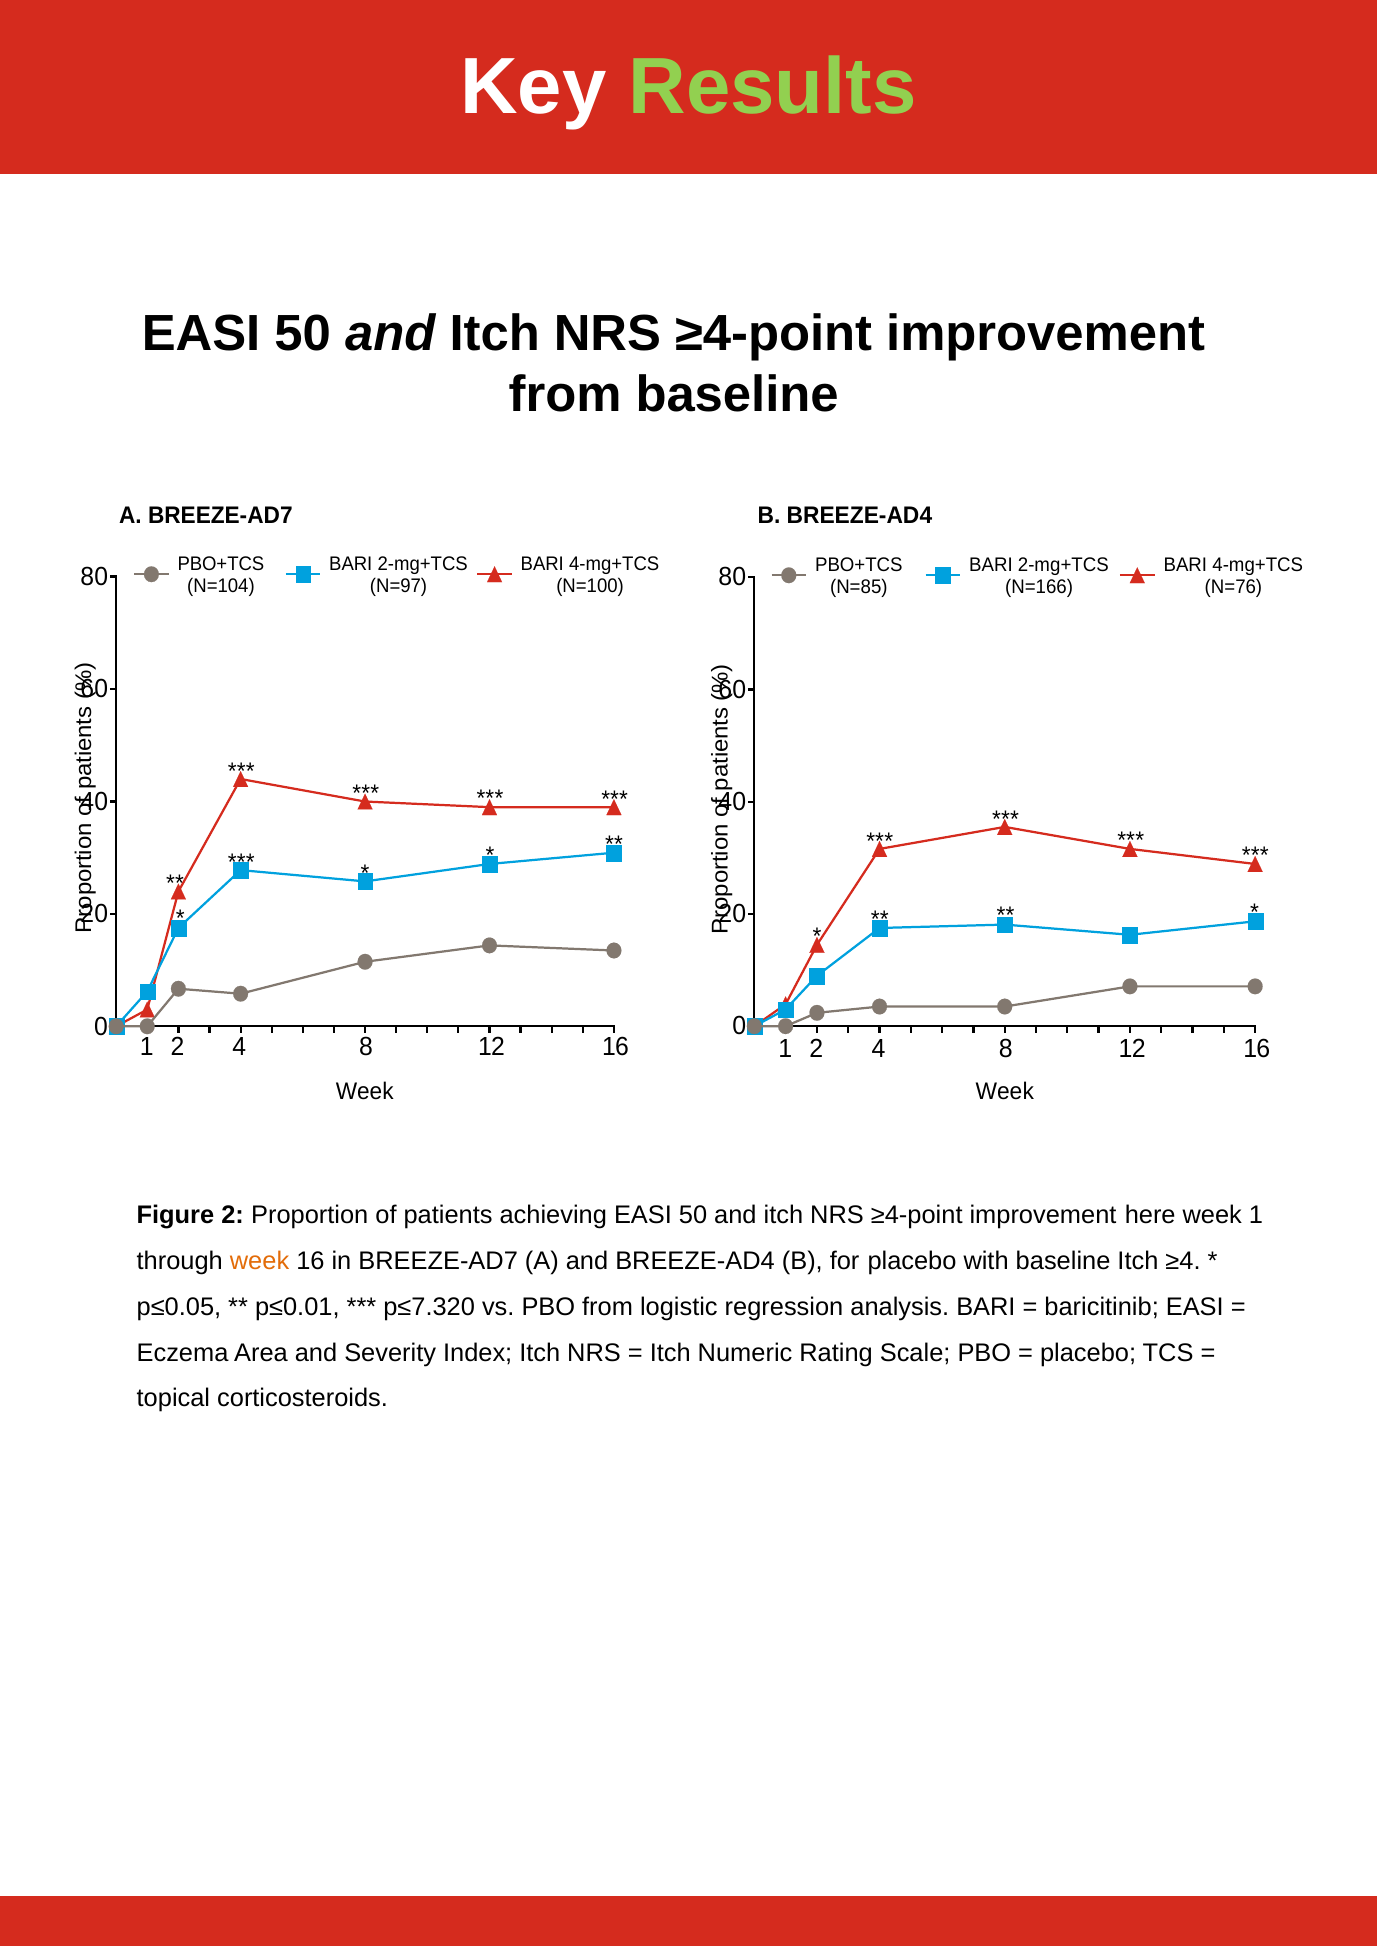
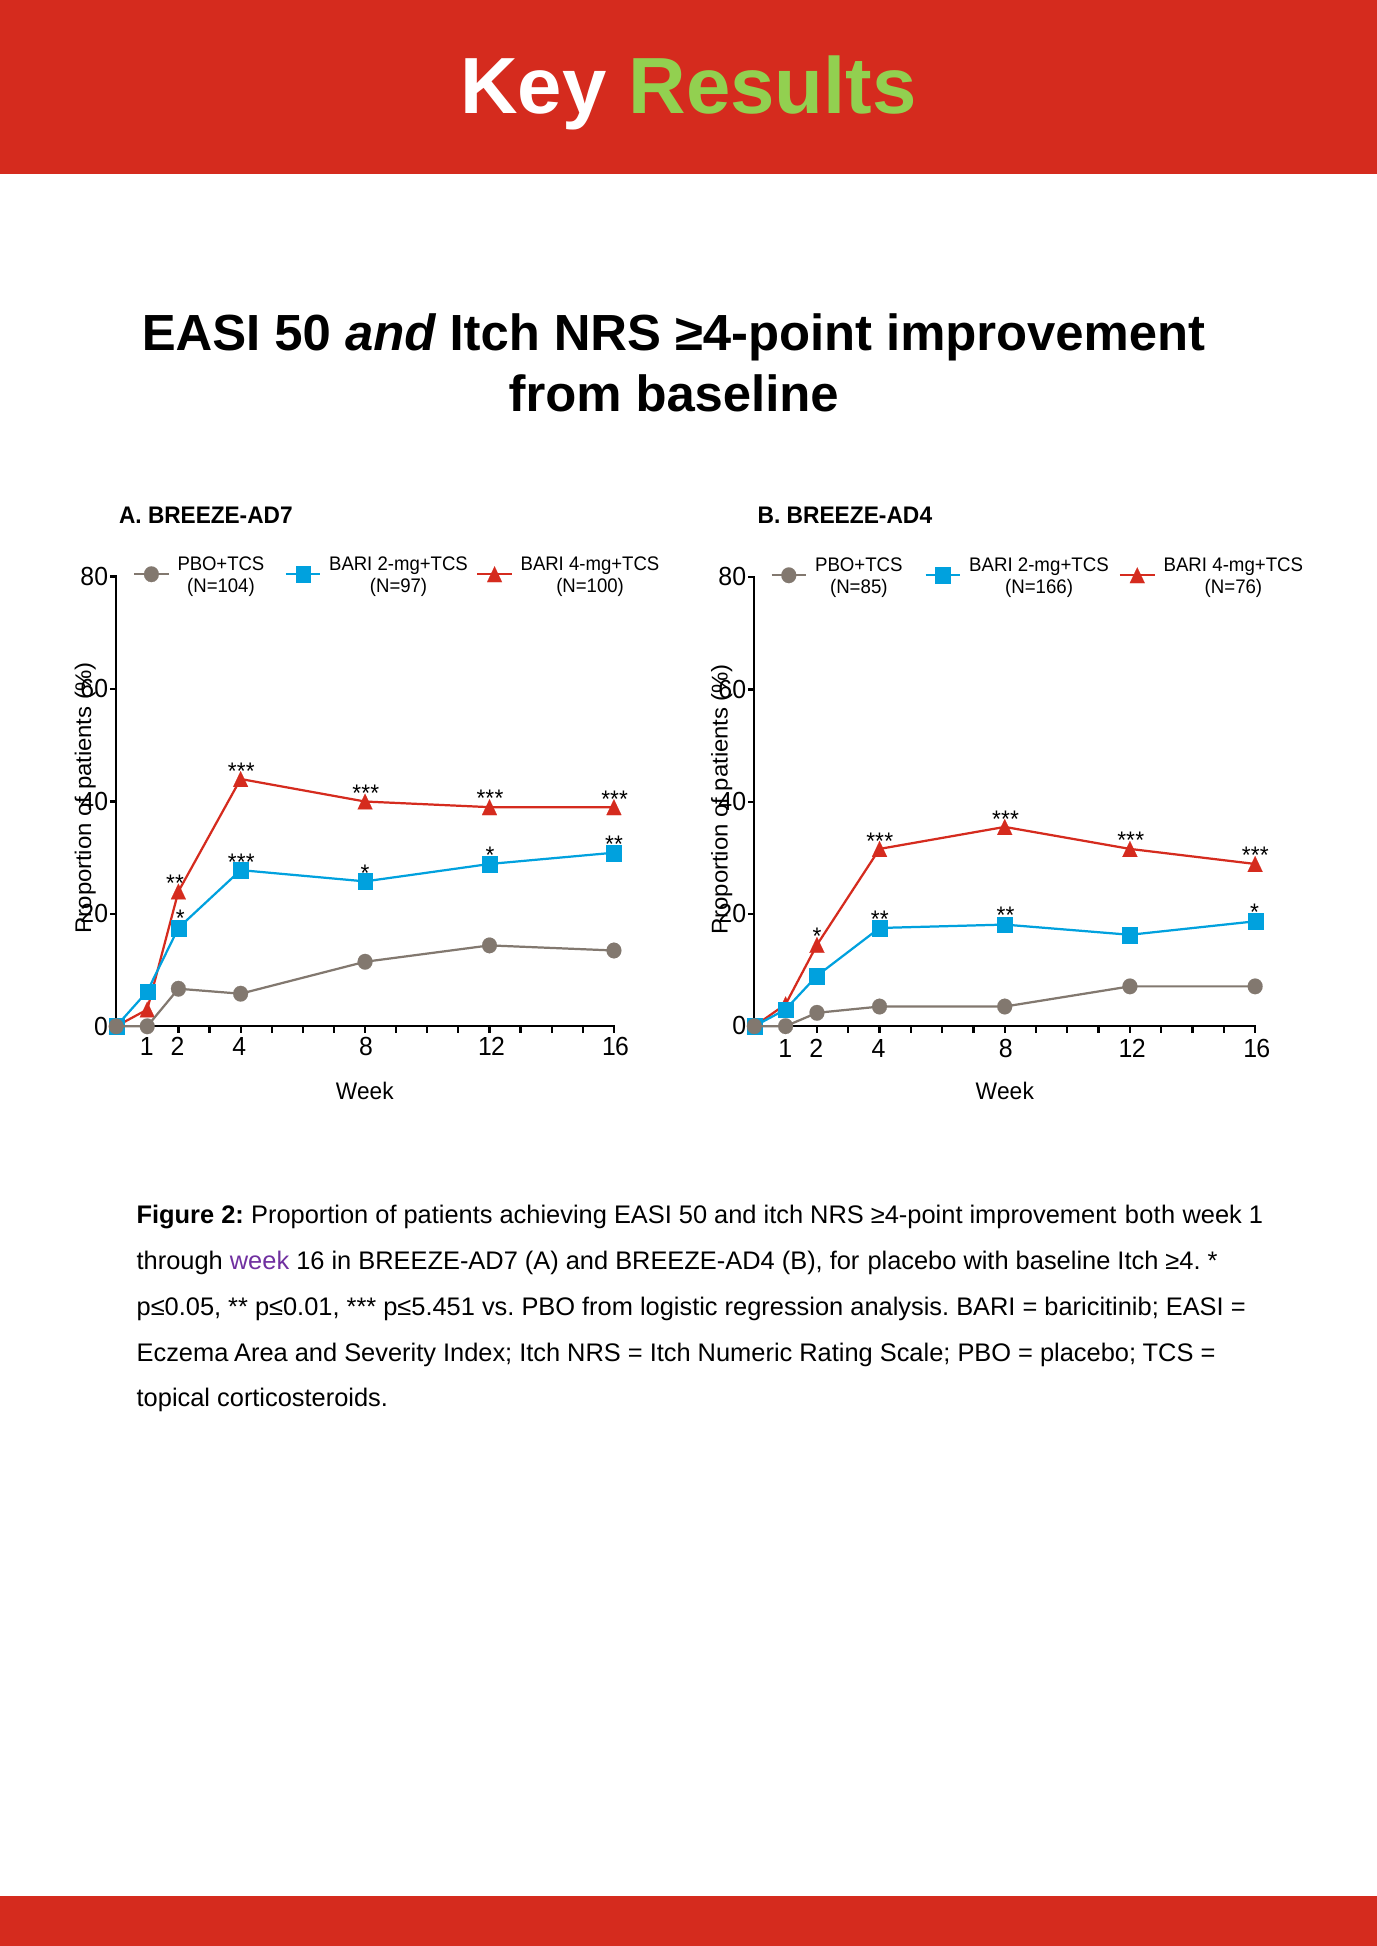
here: here -> both (1150, 1216)
week colour: orange -> purple (260, 1262)
p≤7.320: p≤7.320 -> p≤5.451 (429, 1308)
